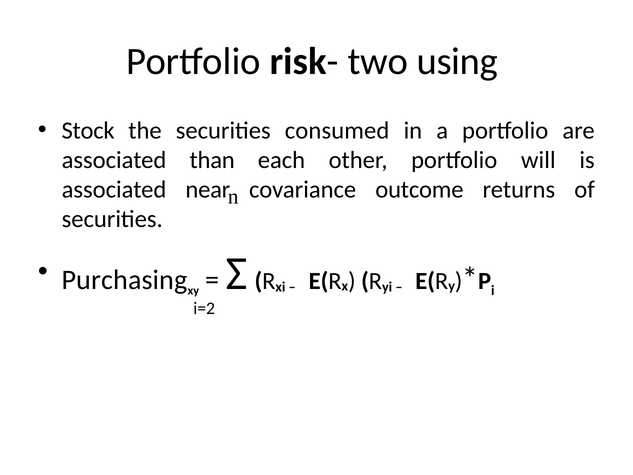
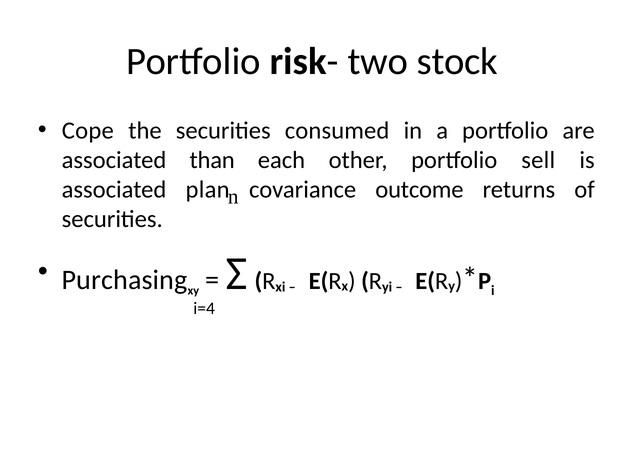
using: using -> stock (457, 61)
Stock: Stock -> Cope (88, 130)
will: will -> sell (538, 160)
near: near -> plan (208, 190)
i=2: i=2 -> i=4 (204, 308)
